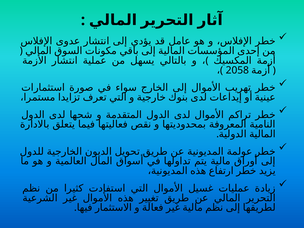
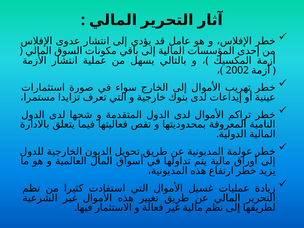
2058: 2058 -> 2002 (237, 70)
